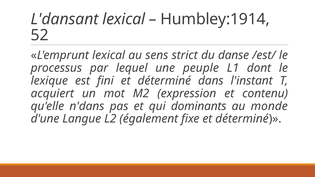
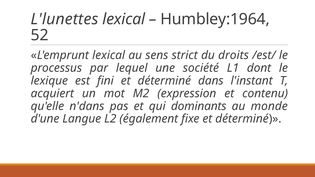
L'dansant: L'dansant -> L'lunettes (65, 19)
Humbley:1914: Humbley:1914 -> Humbley:1964 (215, 19)
danse: danse -> droits (233, 55)
peuple: peuple -> société (201, 68)
